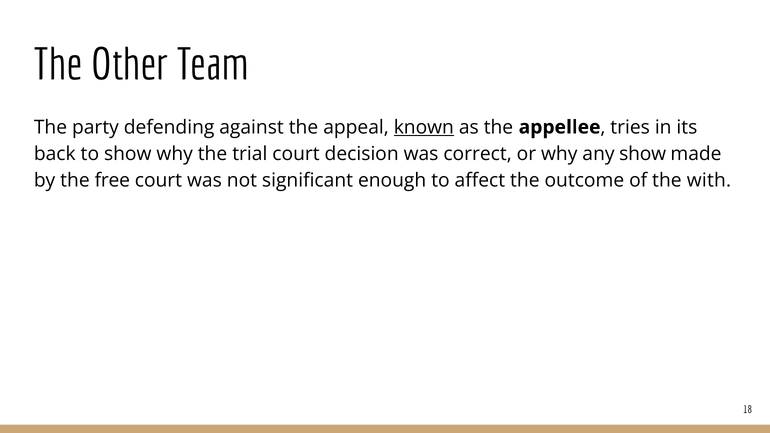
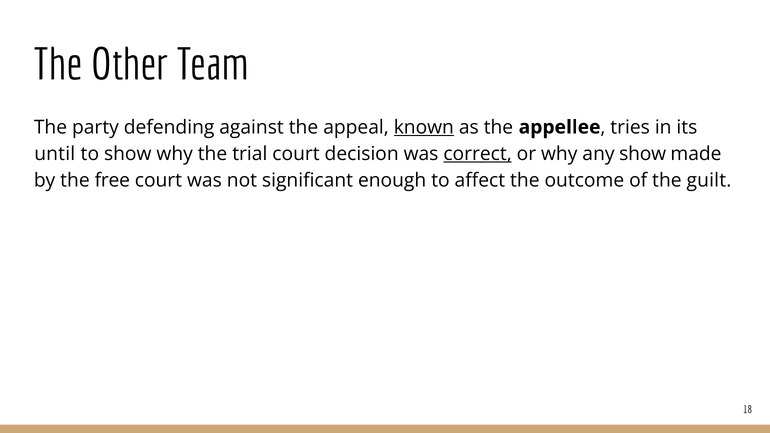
back: back -> until (55, 154)
correct underline: none -> present (478, 154)
with: with -> guilt (709, 180)
